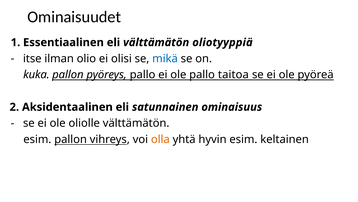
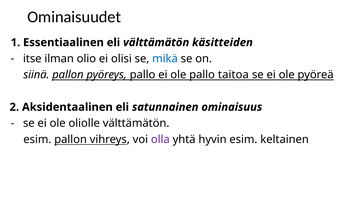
oliotyyppiä: oliotyyppiä -> käsitteiden (222, 42)
kuka: kuka -> siinä (36, 75)
olla colour: orange -> purple (160, 139)
